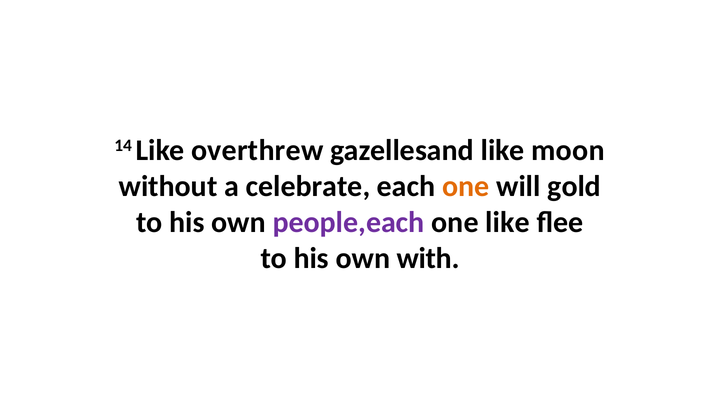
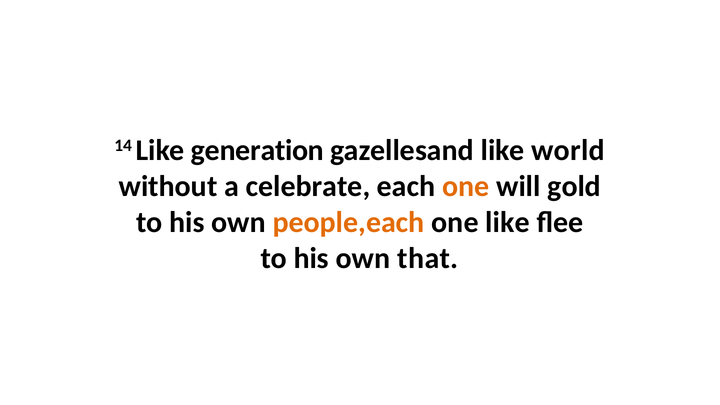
overthrew: overthrew -> generation (257, 151)
moon: moon -> world (568, 151)
people,each colour: purple -> orange (349, 223)
with: with -> that (428, 259)
